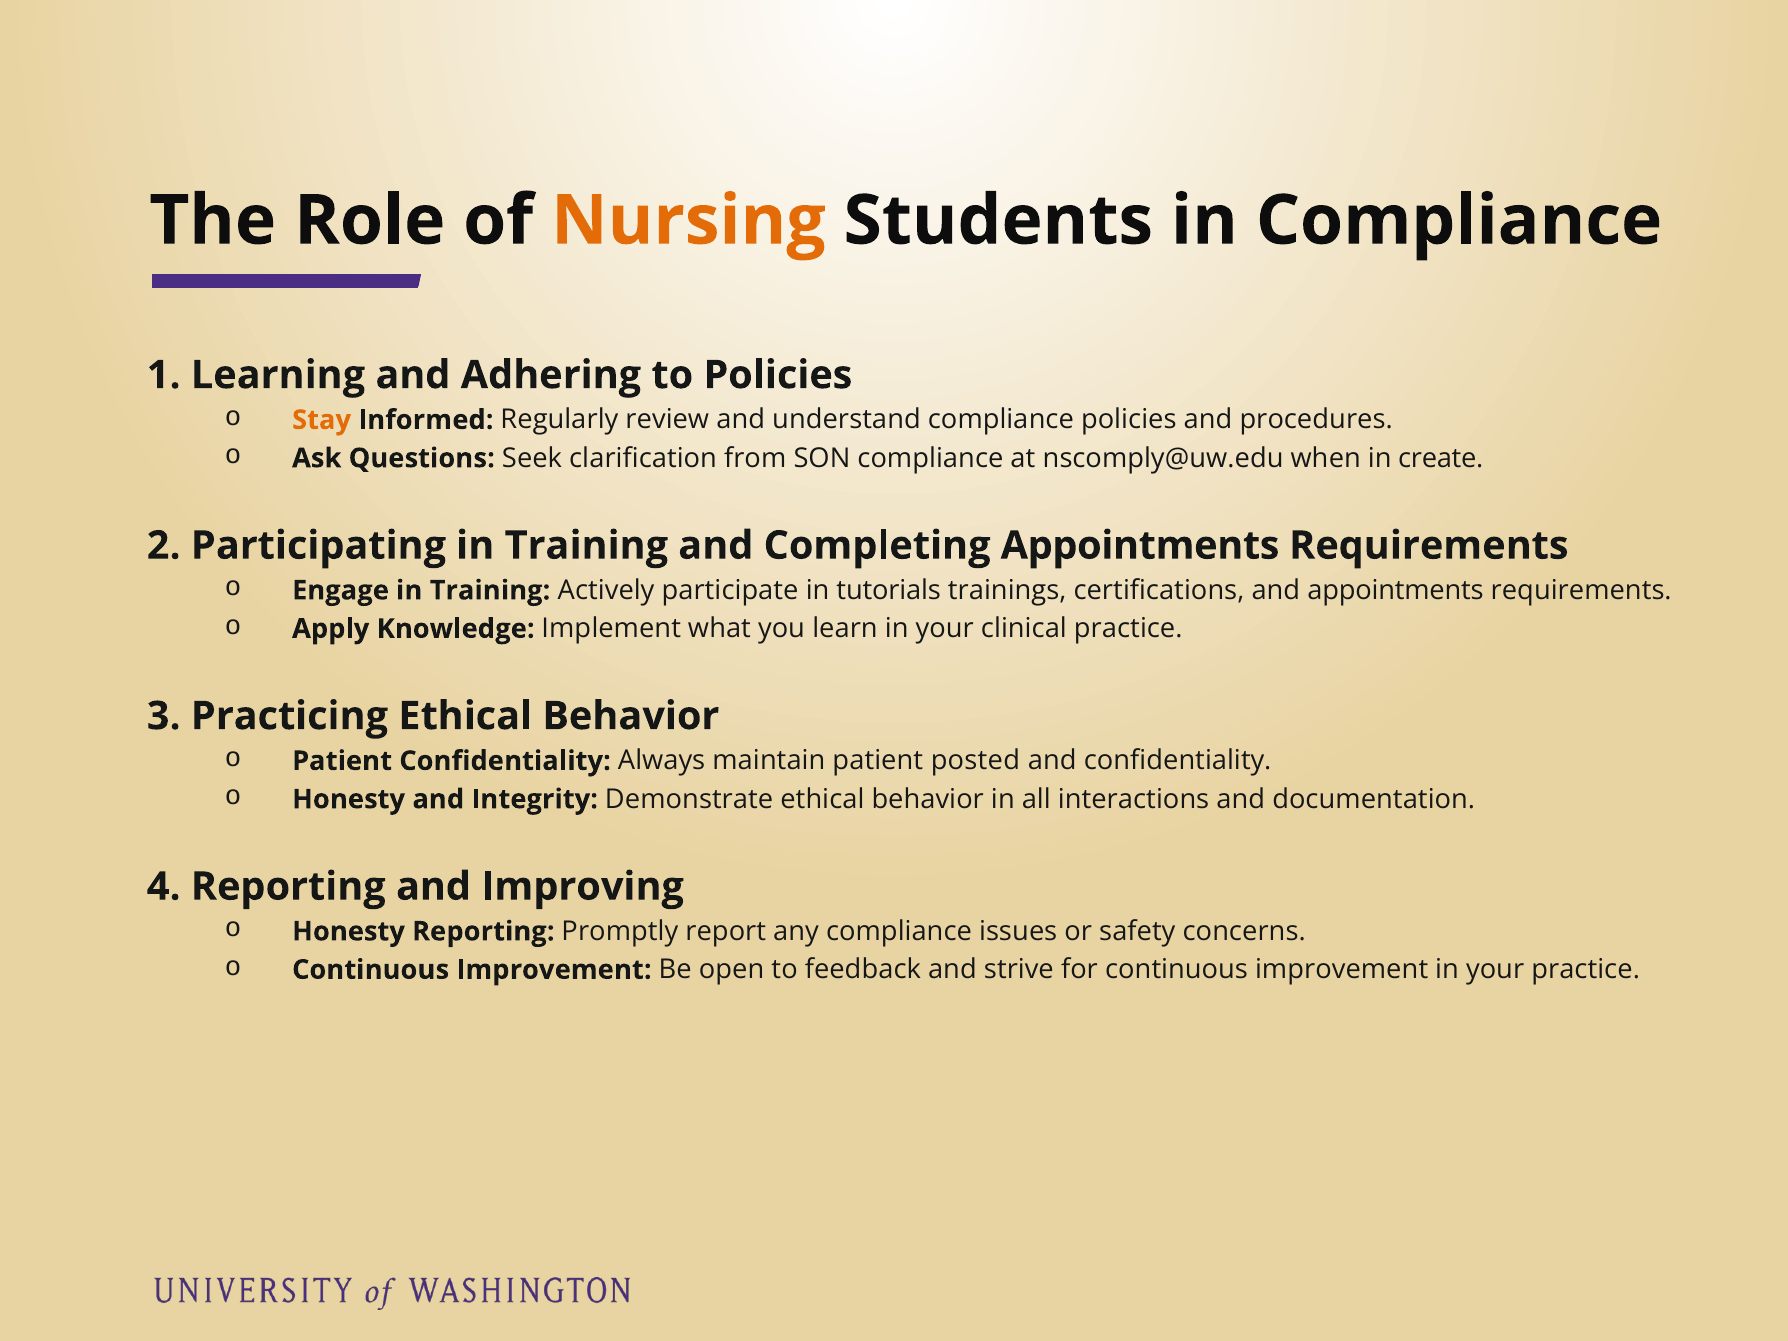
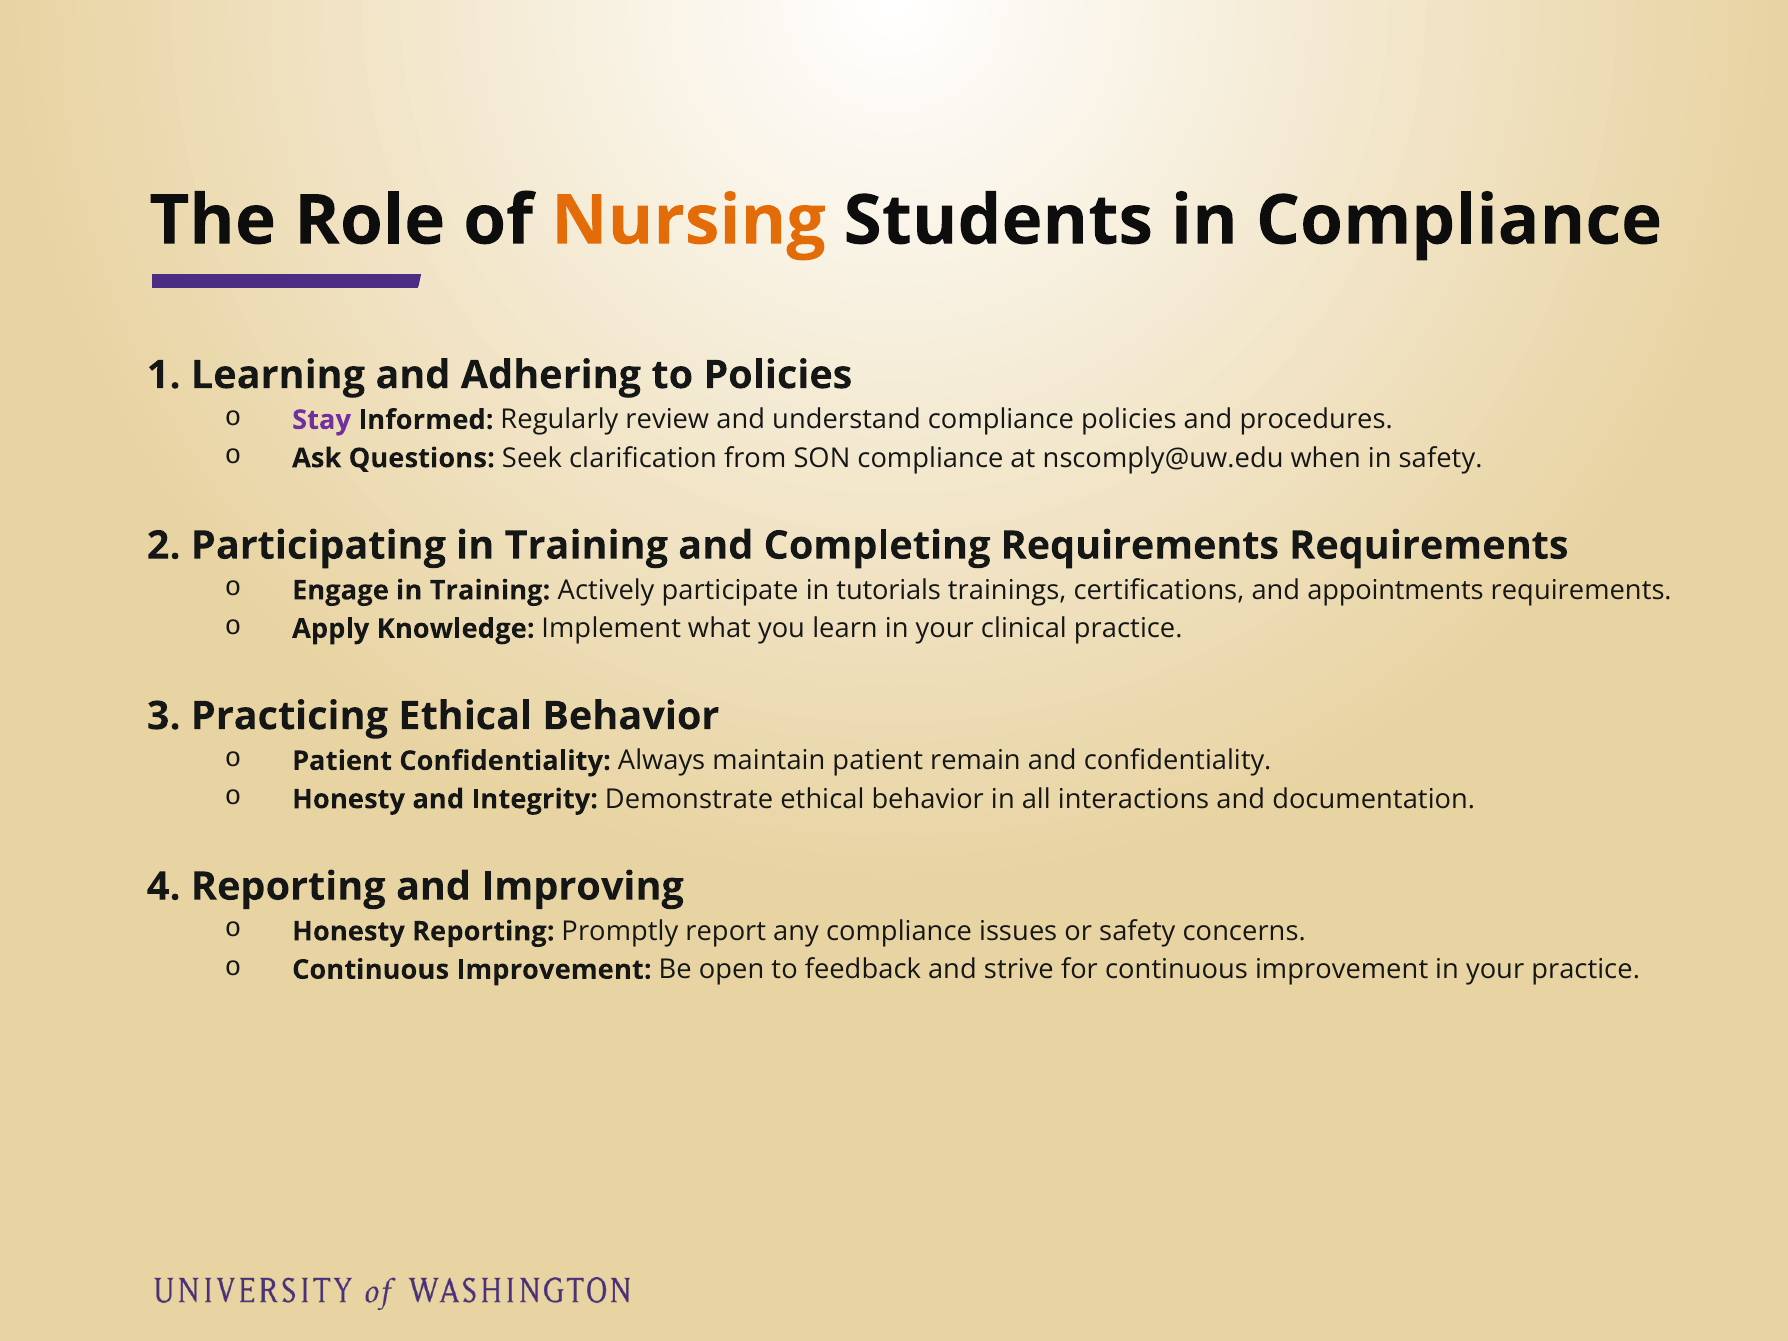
Stay colour: orange -> purple (322, 420)
in create: create -> safety (1441, 458)
Completing Appointments: Appointments -> Requirements (1140, 546)
posted: posted -> remain (975, 761)
